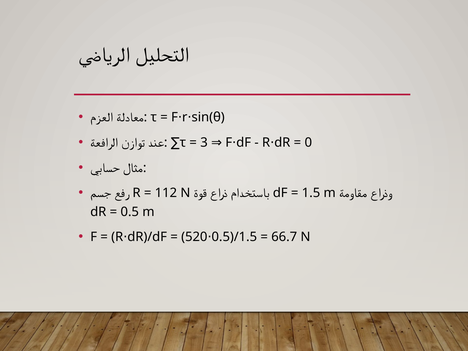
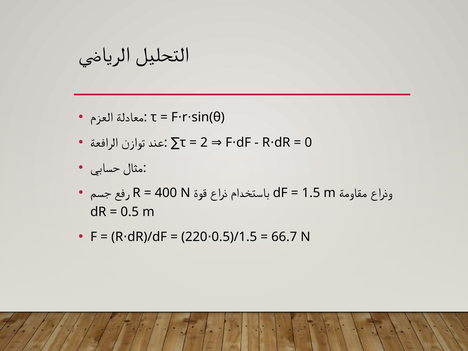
3: 3 -> 2 (204, 143)
112: 112 -> 400 (166, 193)
520: 520 -> 220 (194, 237)
